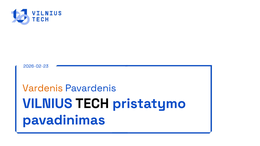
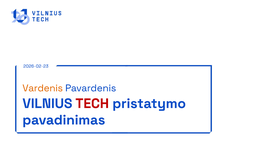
TECH colour: black -> red (92, 104)
